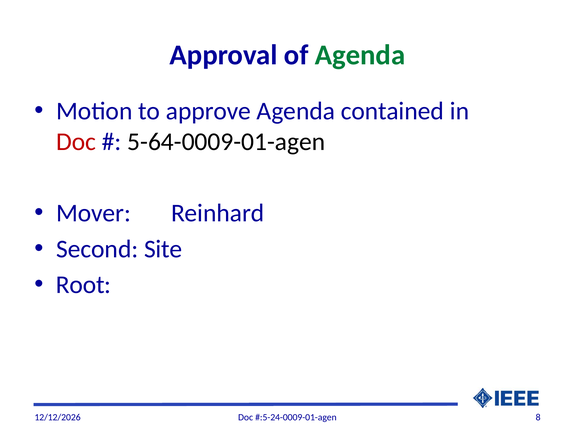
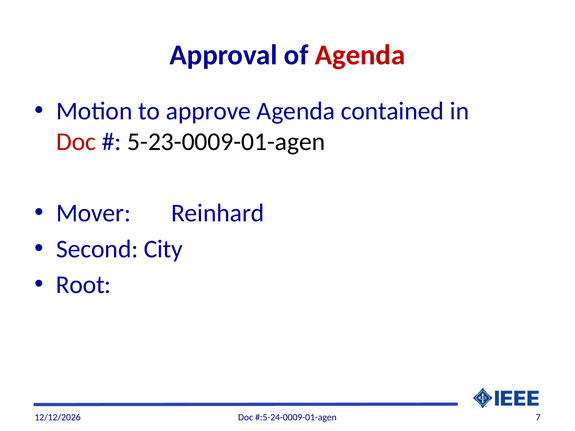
Agenda colour: green -> red (360, 55)
5-64-0009-01-agen: 5-64-0009-01-agen -> 5-23-0009-01-agen (226, 142)
Site: Site -> City (163, 249)
8: 8 -> 7 (538, 418)
